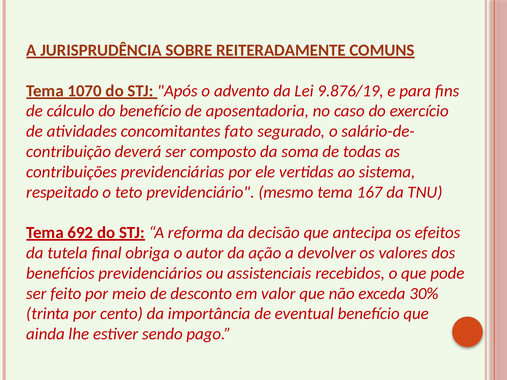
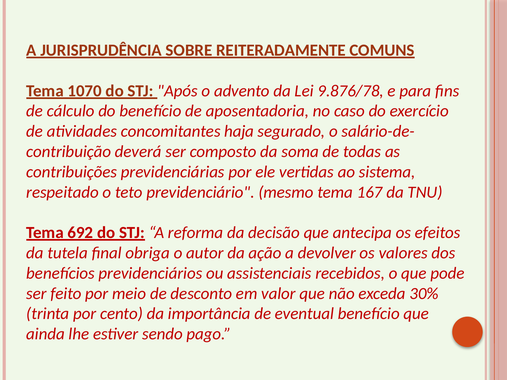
9.876/19: 9.876/19 -> 9.876/78 (351, 91)
fato: fato -> haja (239, 131)
